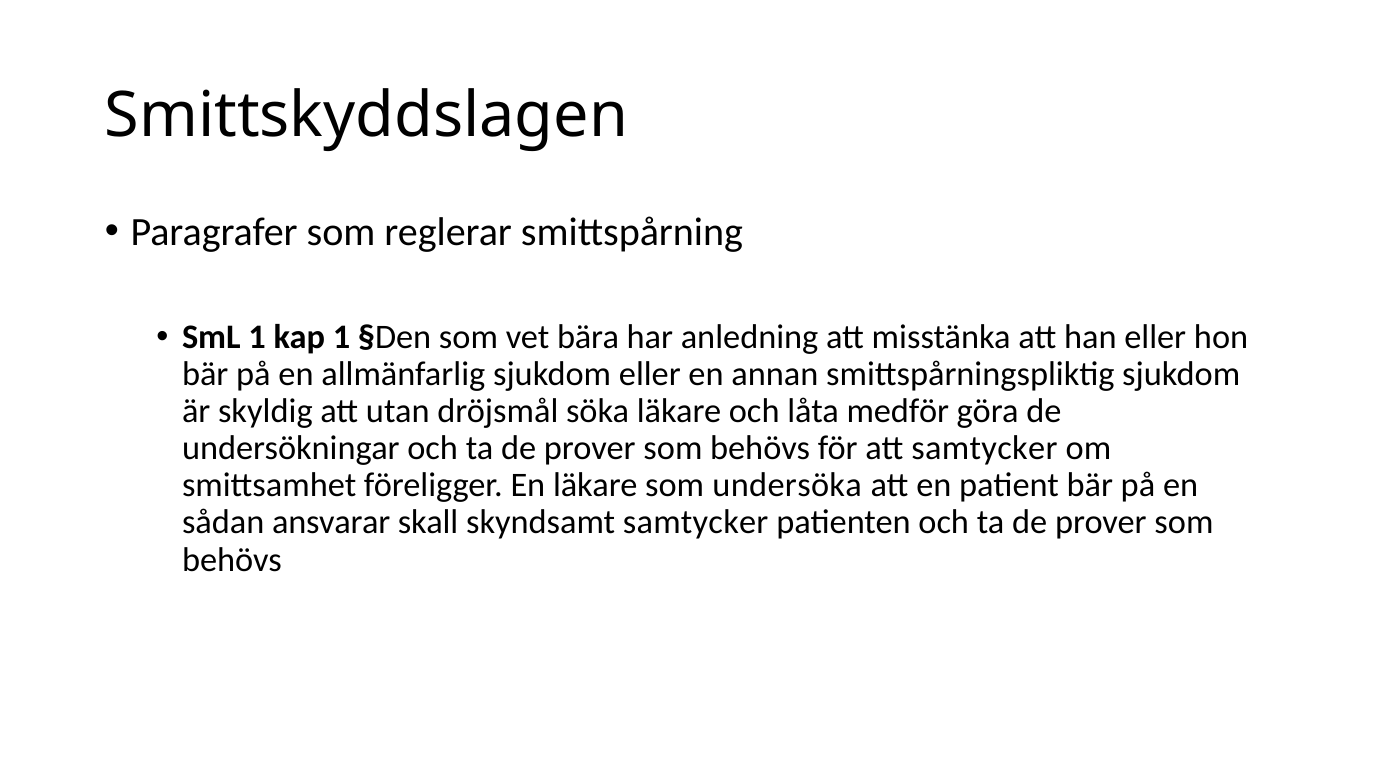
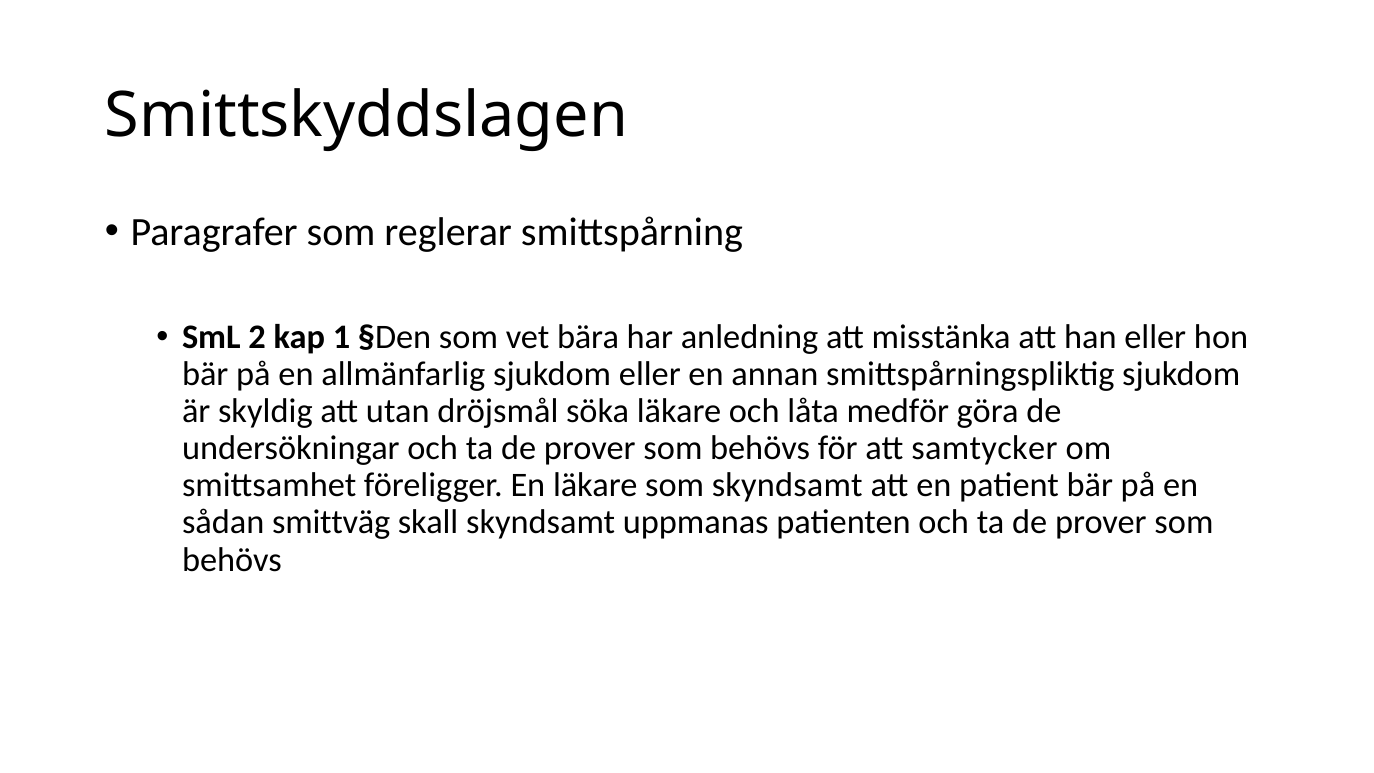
SmL 1: 1 -> 2 (257, 337)
som undersöka: undersöka -> skyndsamt (787, 485)
ansvarar: ansvarar -> smittväg (331, 522)
skyndsamt samtycker: samtycker -> uppmanas (696, 522)
